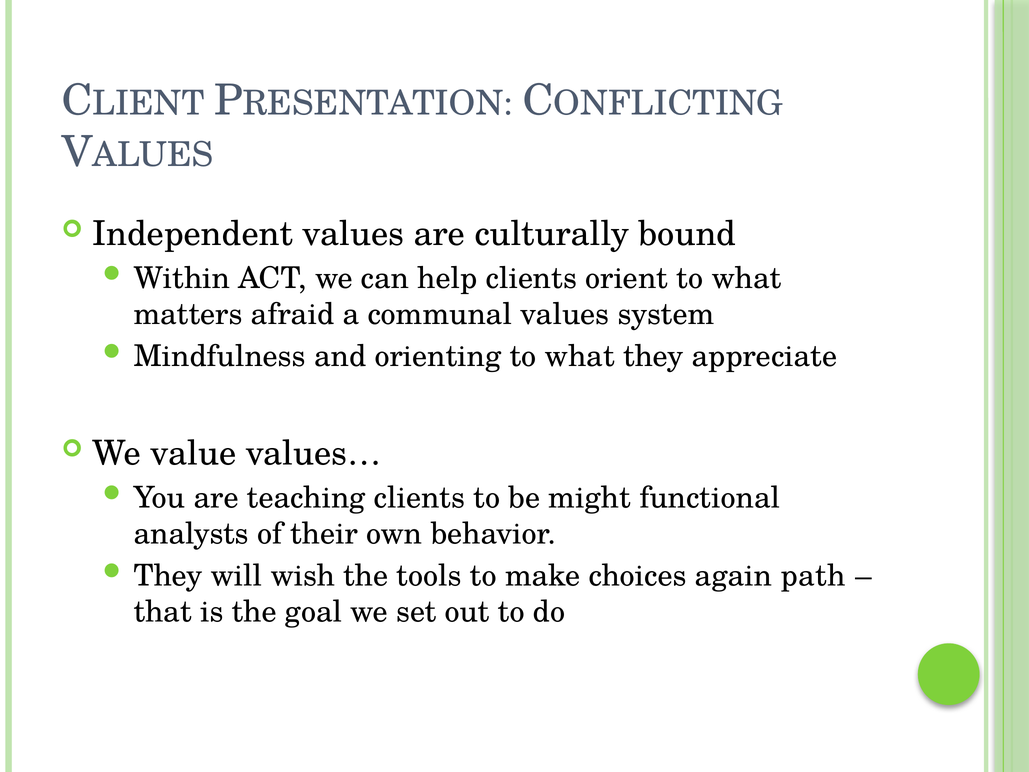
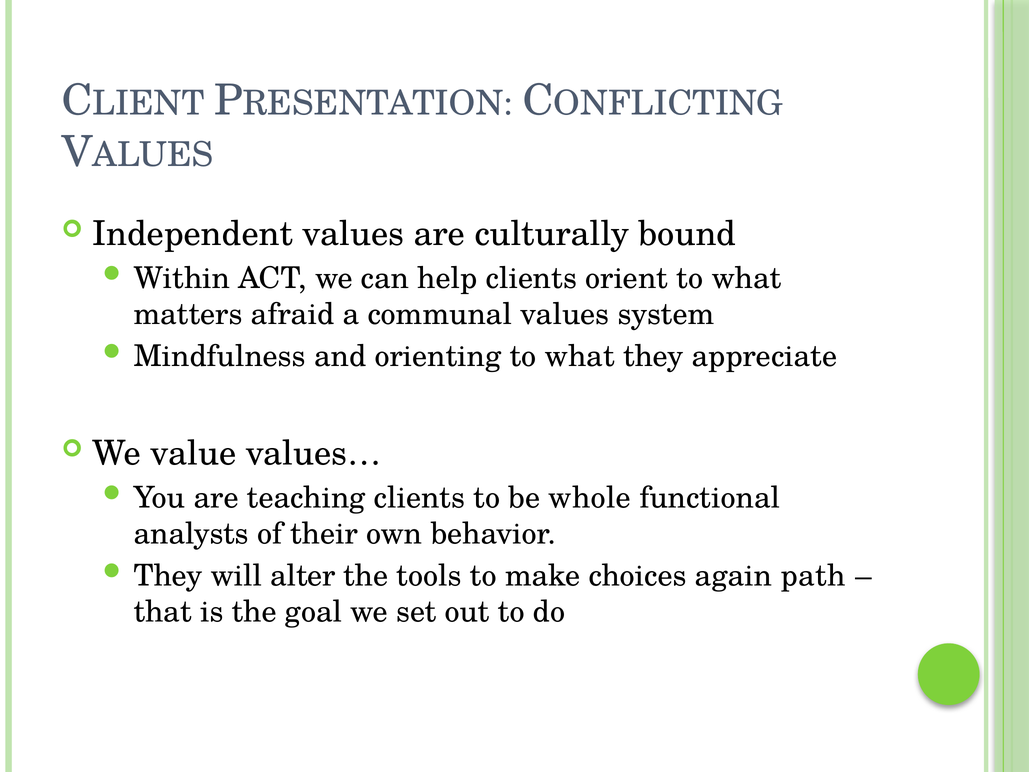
might: might -> whole (590, 498)
wish: wish -> alter (303, 576)
